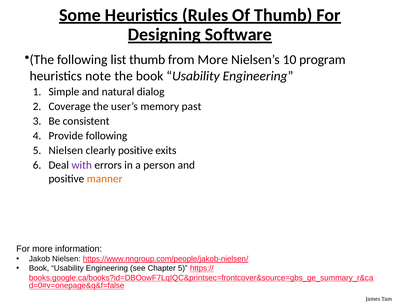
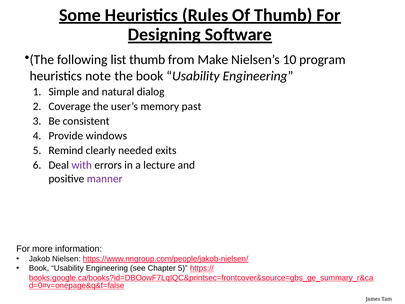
from More: More -> Make (213, 60)
Provide following: following -> windows (106, 136)
5 Nielsen: Nielsen -> Remind (66, 150)
clearly positive: positive -> needed (135, 150)
person: person -> lecture (159, 165)
manner colour: orange -> purple (105, 179)
